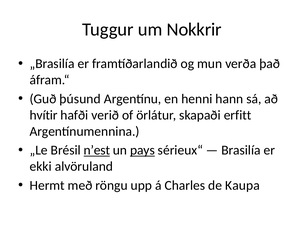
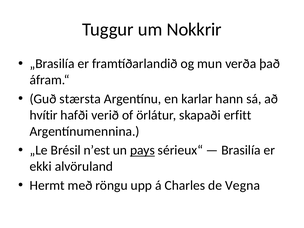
þúsund: þúsund -> stærsta (80, 99)
henni: henni -> karlar (197, 99)
n’est underline: present -> none (97, 150)
Kaupa: Kaupa -> Vegna (243, 185)
